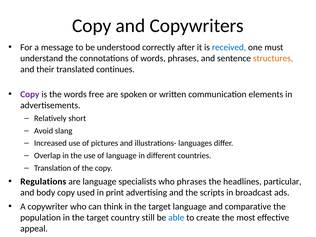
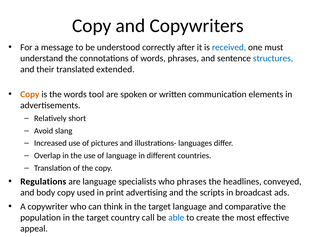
structures colour: orange -> blue (273, 58)
continues: continues -> extended (115, 69)
Copy colour: purple -> orange (30, 94)
free: free -> tool (96, 94)
particular: particular -> conveyed (282, 182)
still: still -> call (148, 218)
